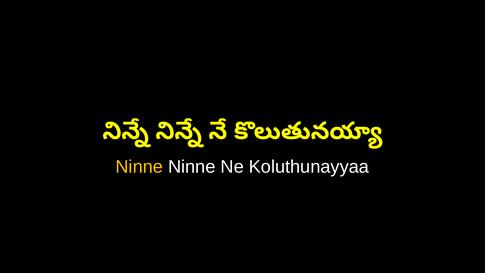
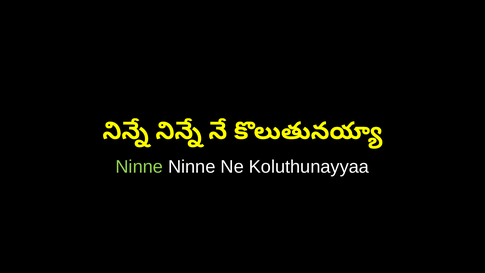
Ninne colour: yellow -> light green (139, 167)
